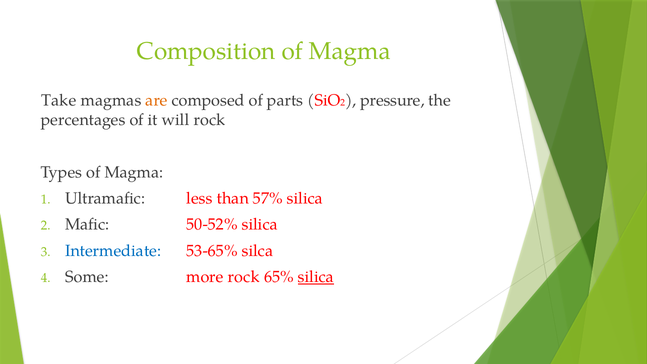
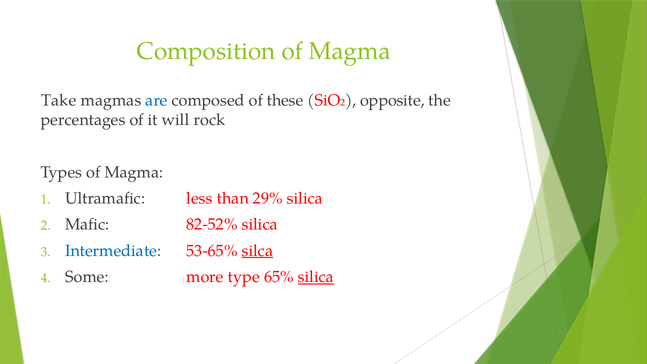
are colour: orange -> blue (157, 101)
parts: parts -> these (285, 101)
pressure: pressure -> opposite (392, 101)
57%: 57% -> 29% (268, 198)
50-52%: 50-52% -> 82-52% (212, 225)
silca underline: none -> present (257, 251)
more rock: rock -> type (244, 277)
